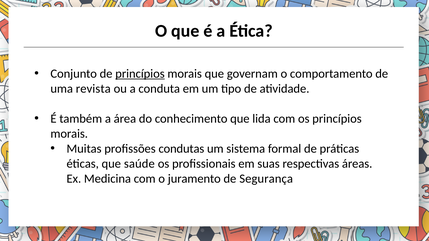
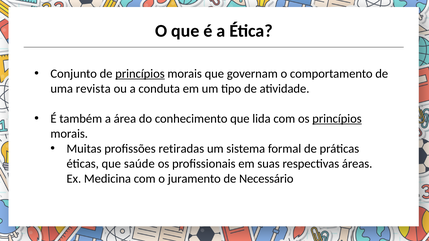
princípios underline: none -> present (337, 119)
condutas: condutas -> retiradas (181, 149)
Segurança: Segurança -> Necessário (266, 179)
